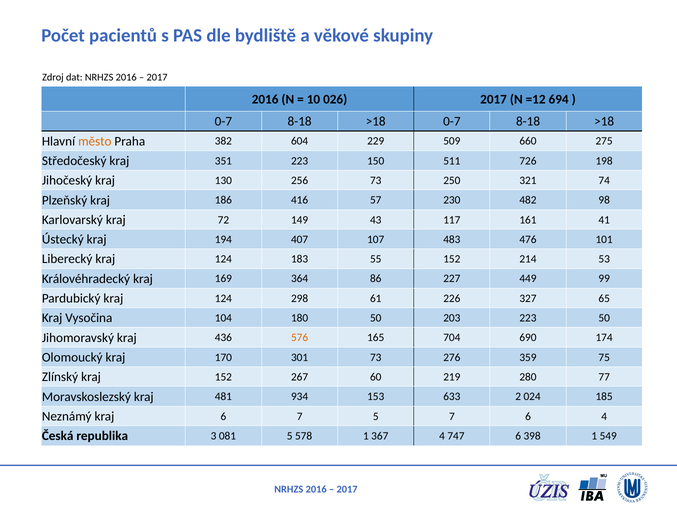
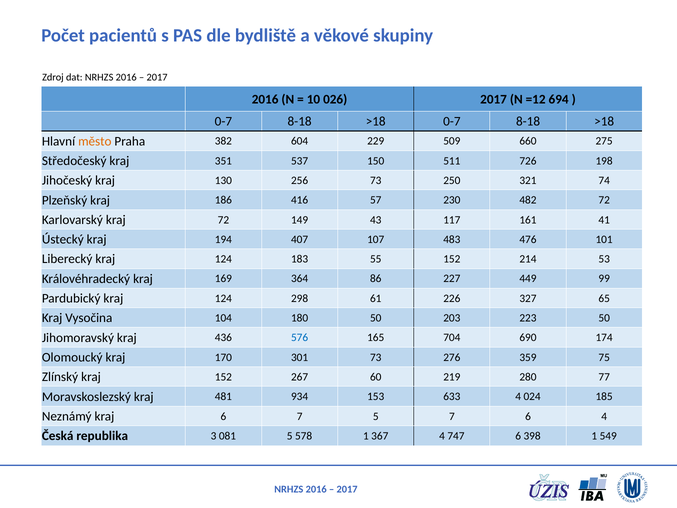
351 223: 223 -> 537 (300, 161)
482 98: 98 -> 72 (604, 200)
576 colour: orange -> blue (300, 338)
633 2: 2 -> 4 (518, 396)
